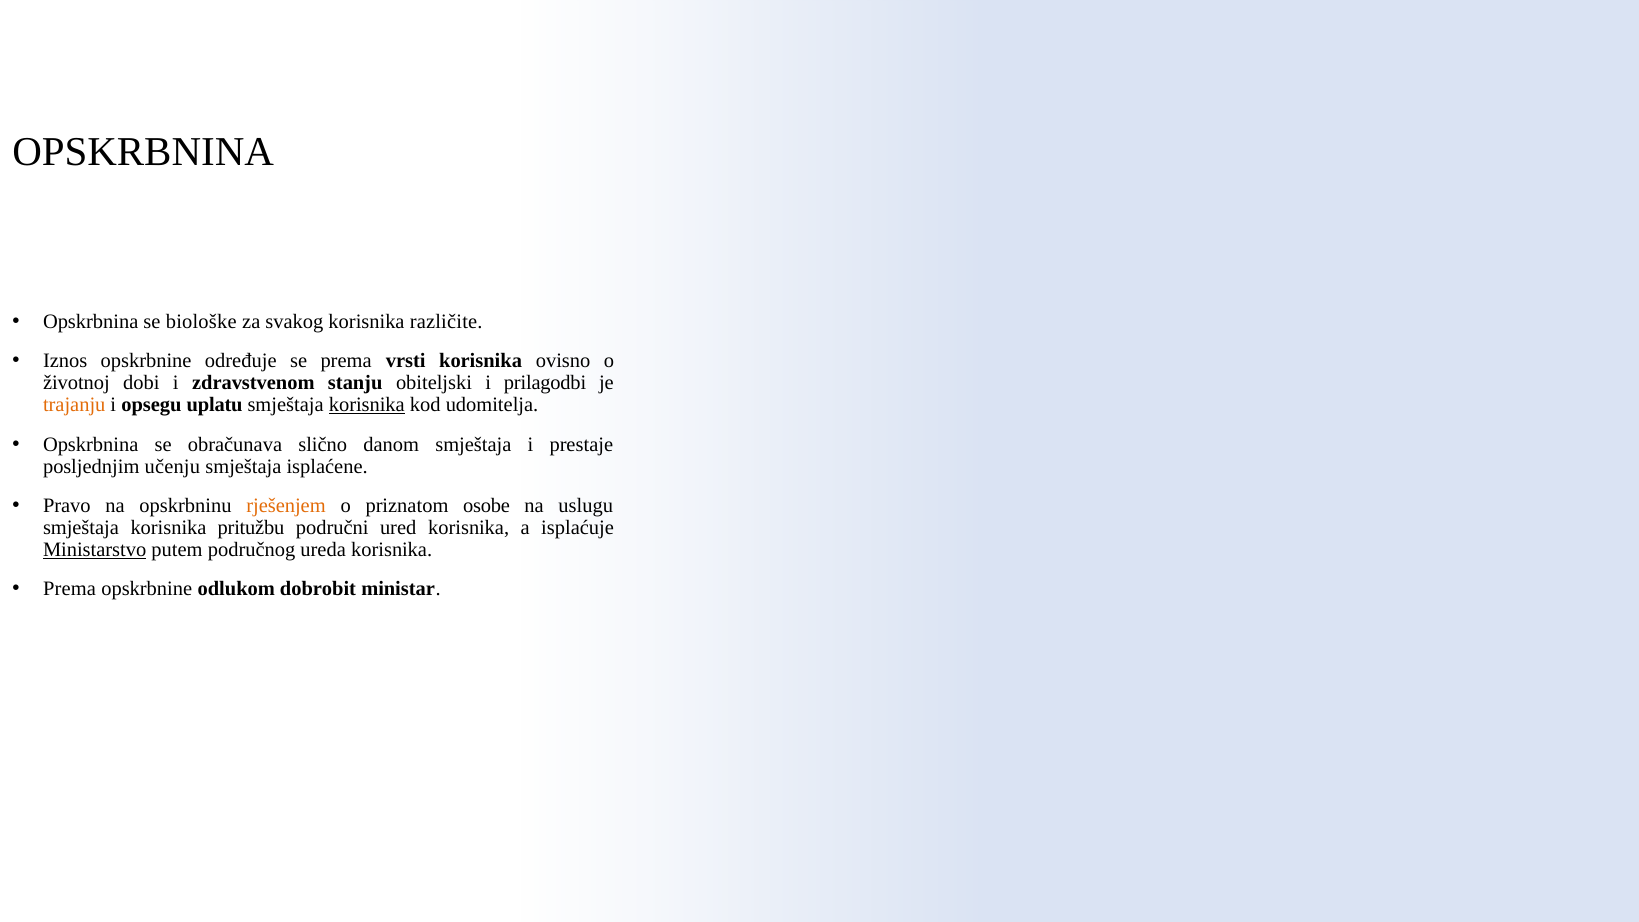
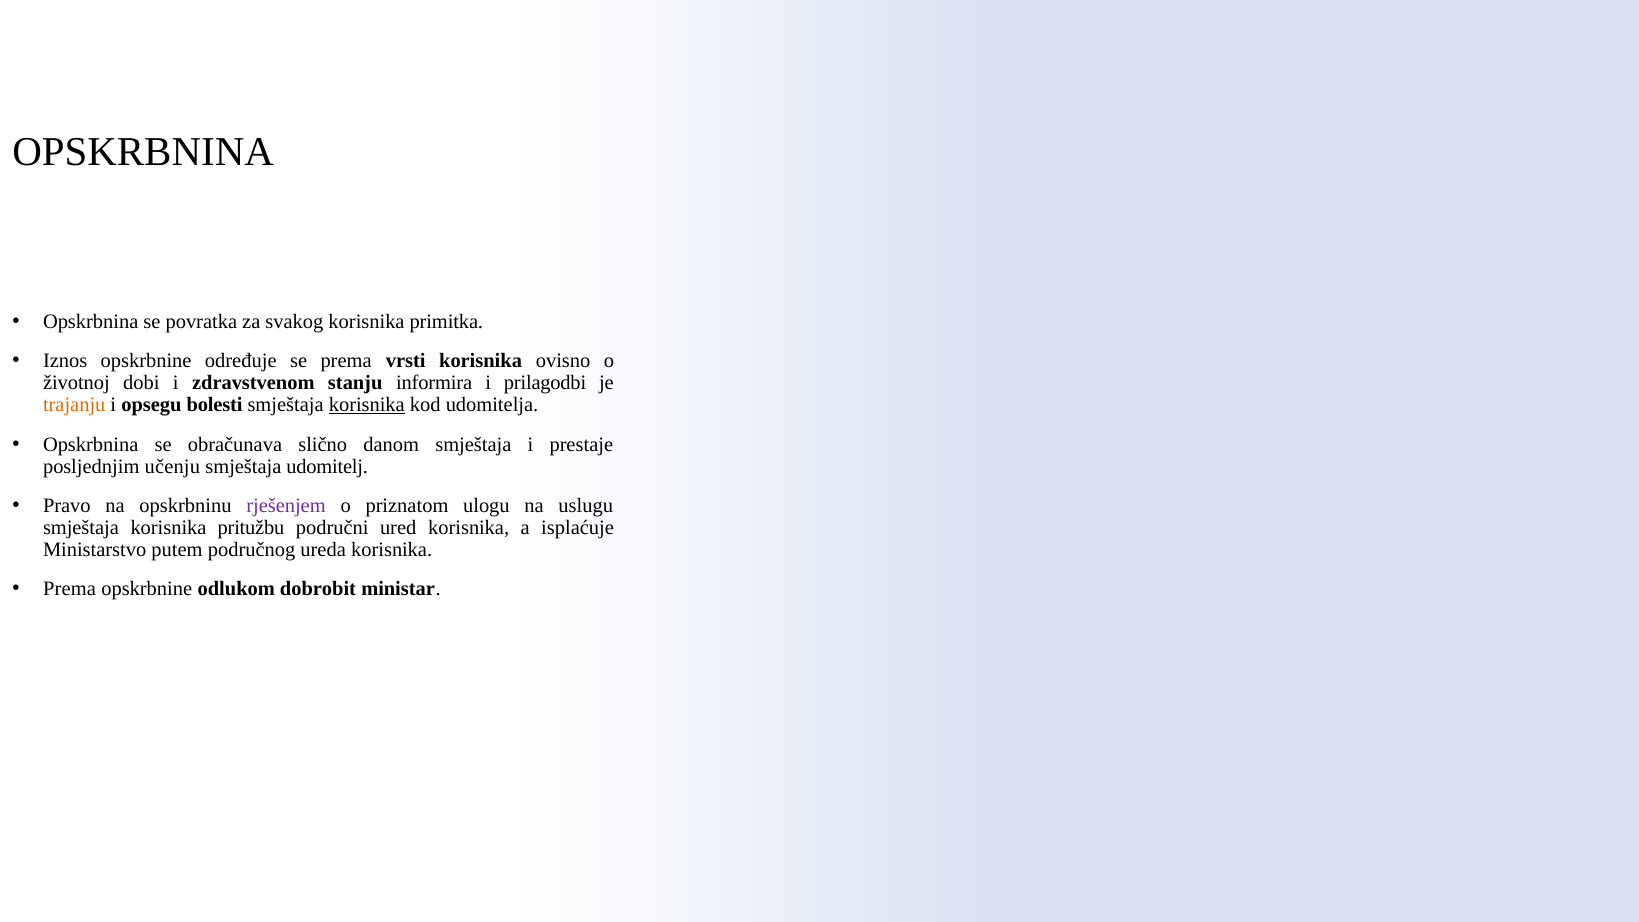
biološke: biološke -> povratka (201, 322)
različite: različite -> primitka (446, 322)
obiteljski: obiteljski -> informira (434, 383)
uplatu: uplatu -> bolesti (215, 405)
isplaćene: isplaćene -> udomitelj (327, 466)
rješenjem colour: orange -> purple (286, 506)
osobe: osobe -> ulogu (486, 506)
Ministarstvo underline: present -> none (95, 550)
